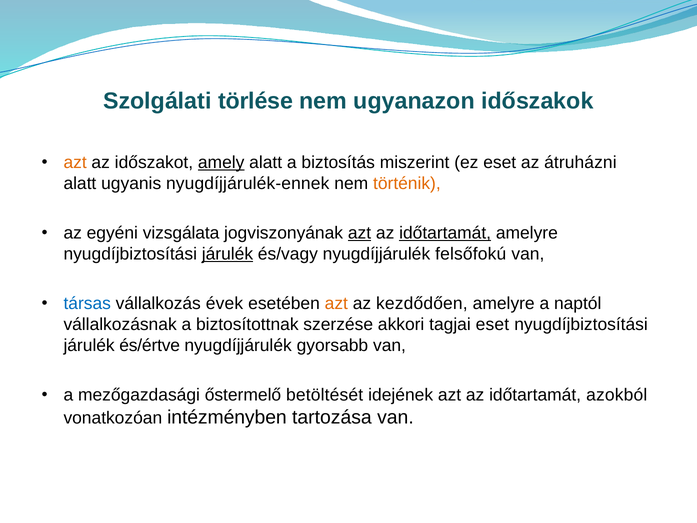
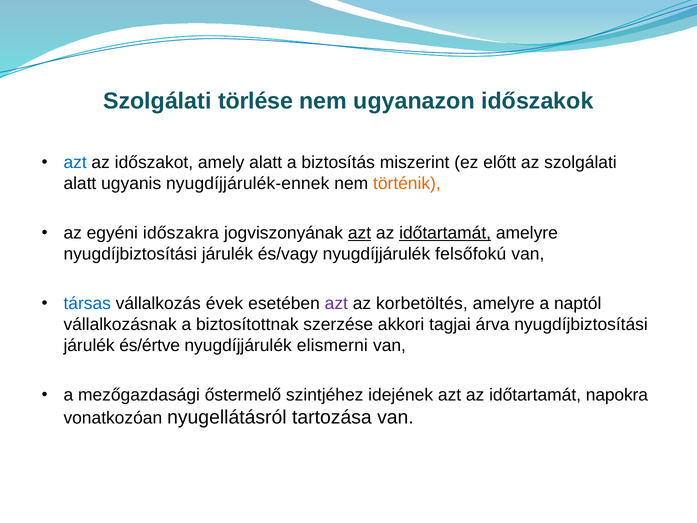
azt colour: orange -> blue (75, 163)
amely underline: present -> none (221, 163)
ez eset: eset -> előtt (500, 163)
az átruházni: átruházni -> szolgálati (580, 163)
vizsgálata: vizsgálata -> időszakra (181, 233)
járulék underline: present -> none (227, 254)
azt colour: orange -> purple (336, 304)
kezdődően: kezdődően -> korbetöltés (422, 304)
tagjai eset: eset -> árva (493, 324)
gyorsabb: gyorsabb -> elismerni (332, 345)
betöltését: betöltését -> szintjéhez (325, 395)
azokból: azokból -> napokra (617, 395)
intézményben: intézményben -> nyugellátásról (227, 417)
